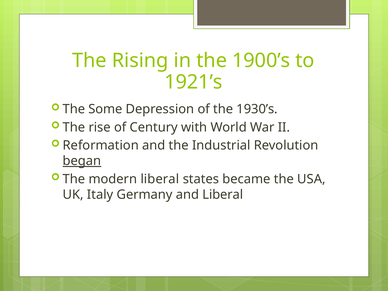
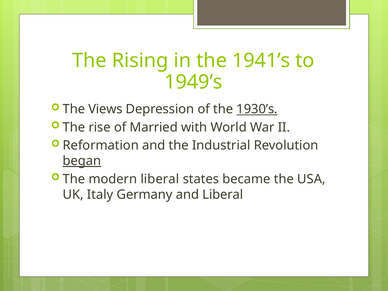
1900’s: 1900’s -> 1941’s (261, 60)
1921’s: 1921’s -> 1949’s (193, 82)
Some: Some -> Views (105, 109)
1930’s underline: none -> present (257, 109)
Century: Century -> Married (154, 127)
